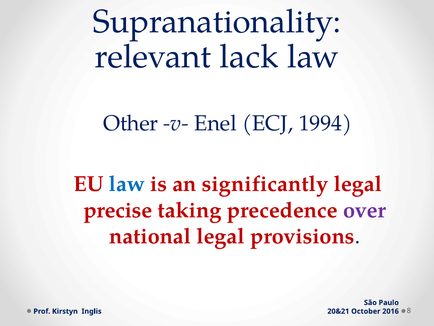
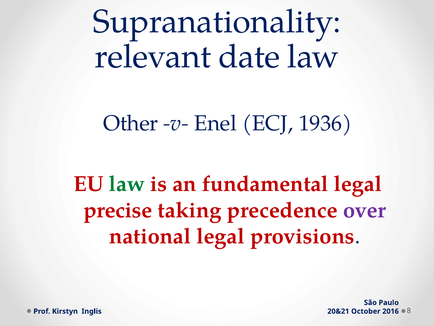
lack: lack -> date (249, 57)
1994: 1994 -> 1936 (325, 123)
law colour: blue -> green (127, 184)
significantly: significantly -> fundamental (265, 184)
